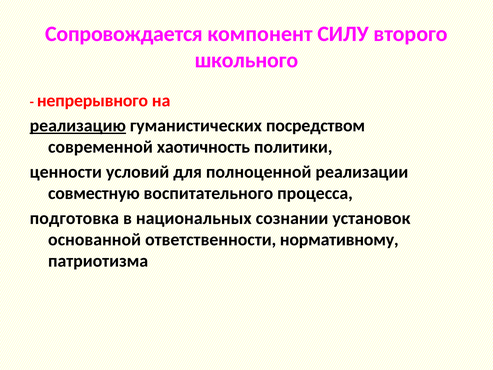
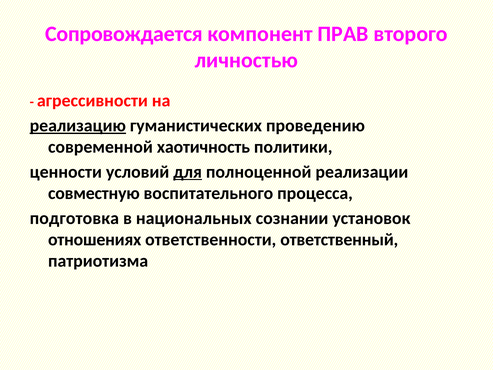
СИЛУ: СИЛУ -> ПРАВ (343, 34)
школьного: школьного -> личностью (246, 60)
непрерывного: непрерывного -> агрессивности (92, 101)
посредством: посредством -> проведению (315, 126)
для underline: none -> present (188, 172)
основанной: основанной -> отношениях (95, 239)
нормативному: нормативному -> ответственный (339, 239)
